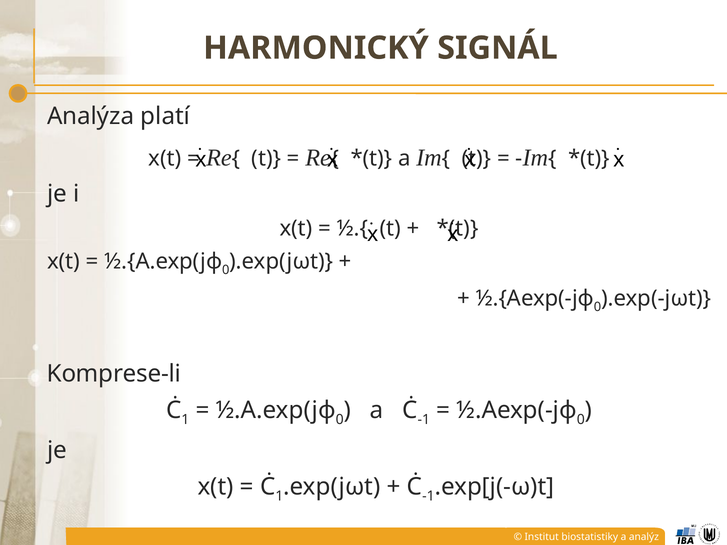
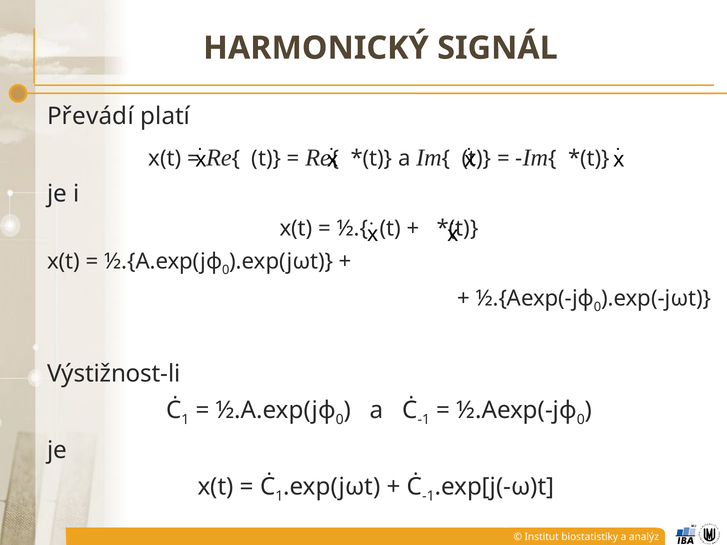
Analýza: Analýza -> Převádí (90, 116)
Komprese-li: Komprese-li -> Výstižnost-li (114, 374)
